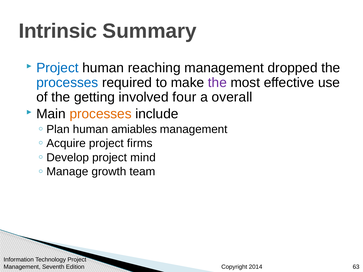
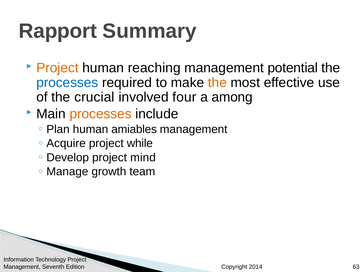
Intrinsic: Intrinsic -> Rapport (58, 31)
Project colour: blue -> orange (57, 68)
dropped: dropped -> potential (293, 68)
the colour: purple -> orange (217, 83)
getting: getting -> crucial (94, 97)
overall: overall -> among (232, 97)
firms: firms -> while (140, 144)
